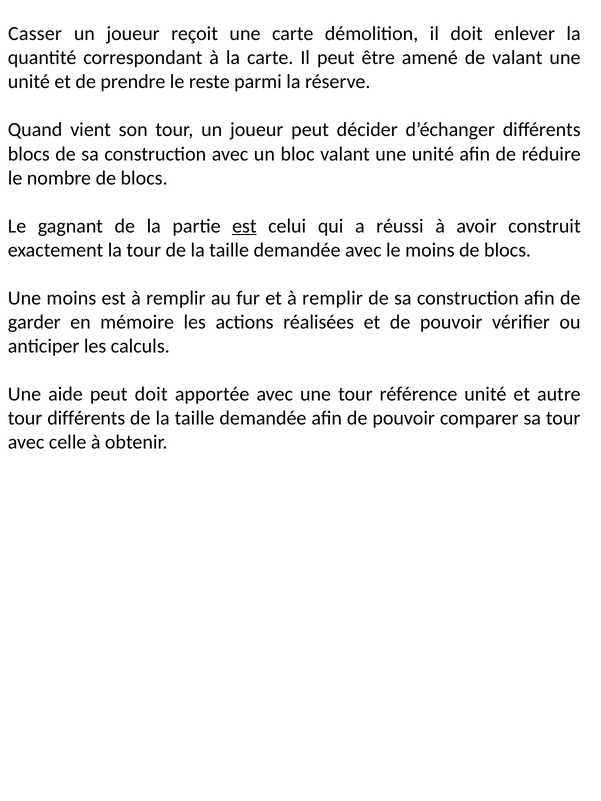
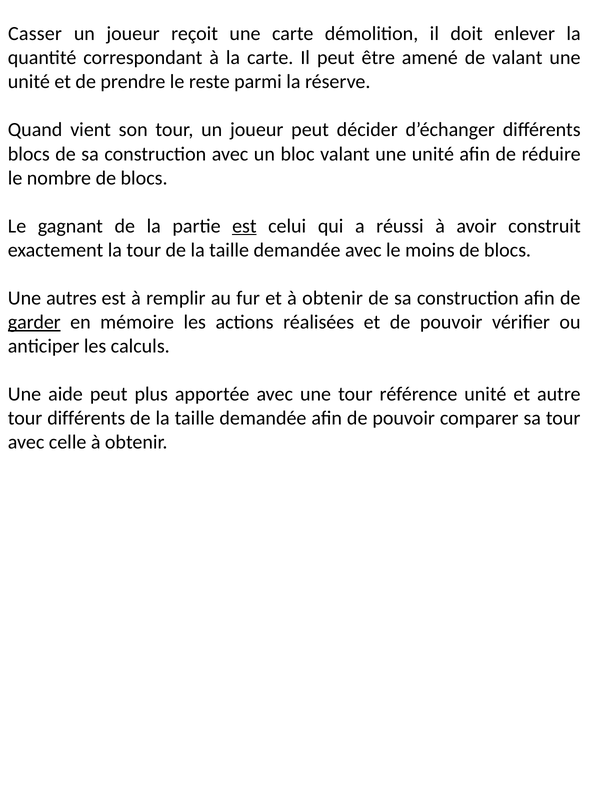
Une moins: moins -> autres (71, 298)
et à remplir: remplir -> obtenir (333, 298)
garder underline: none -> present (34, 322)
peut doit: doit -> plus (151, 394)
